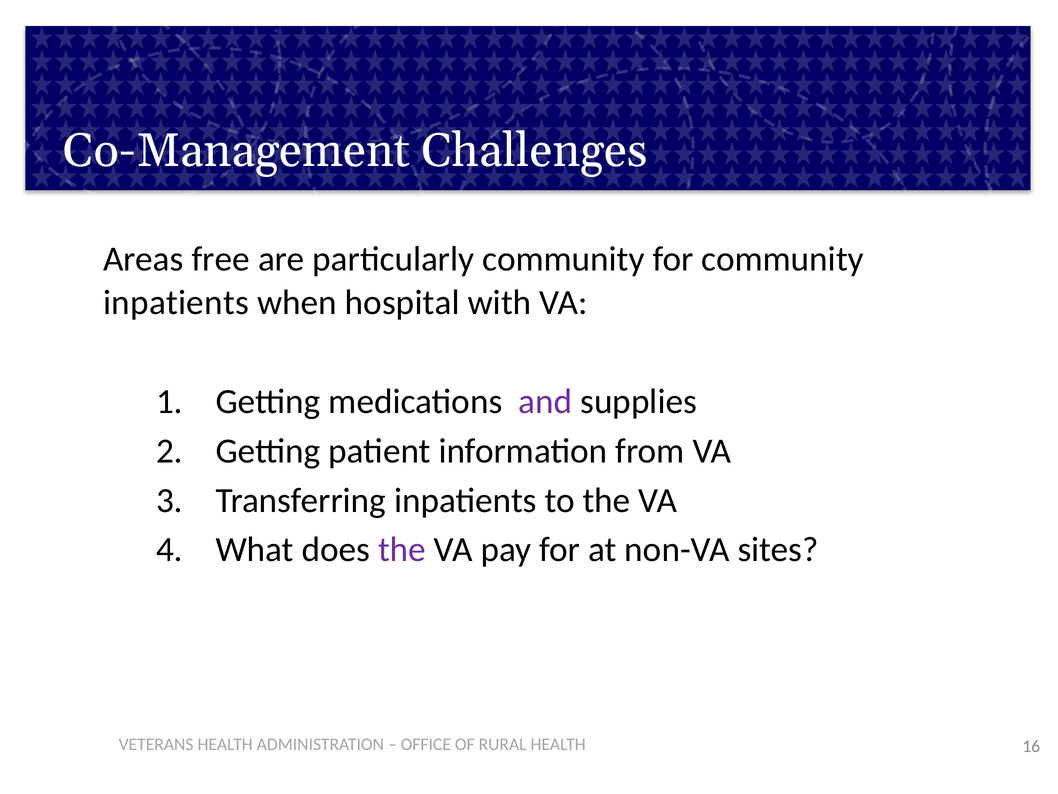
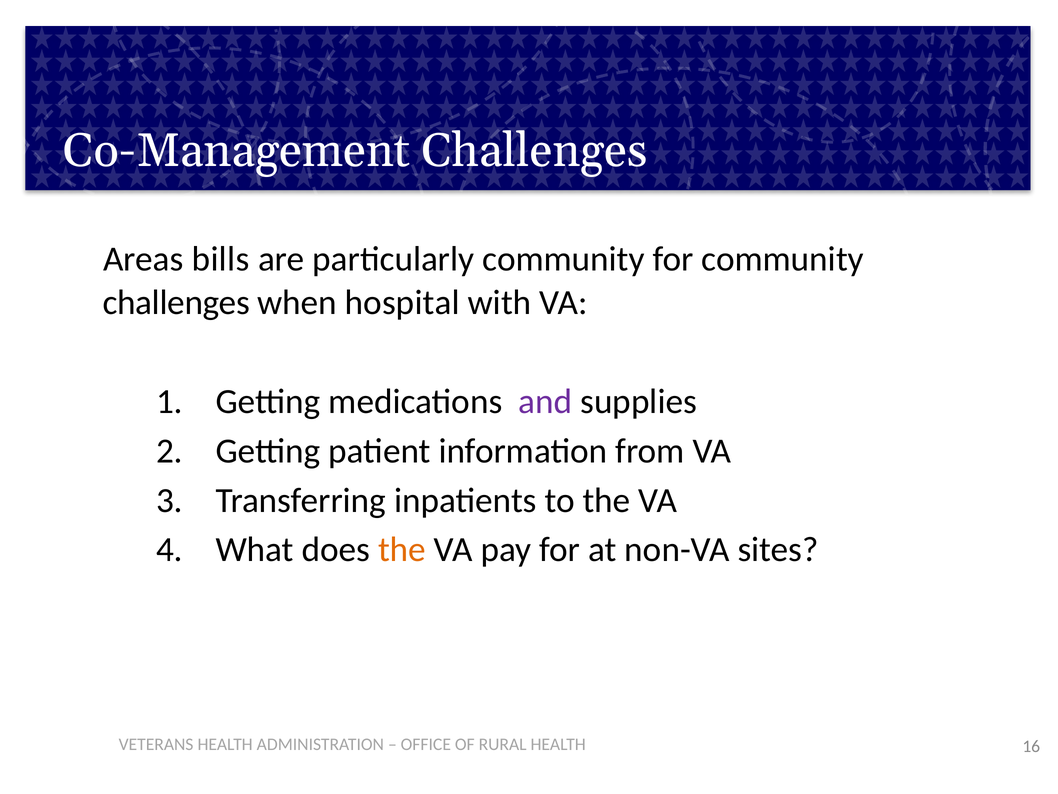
free: free -> bills (221, 259)
inpatients: inpatients -> challenges (176, 303)
the colour: purple -> orange (402, 549)
